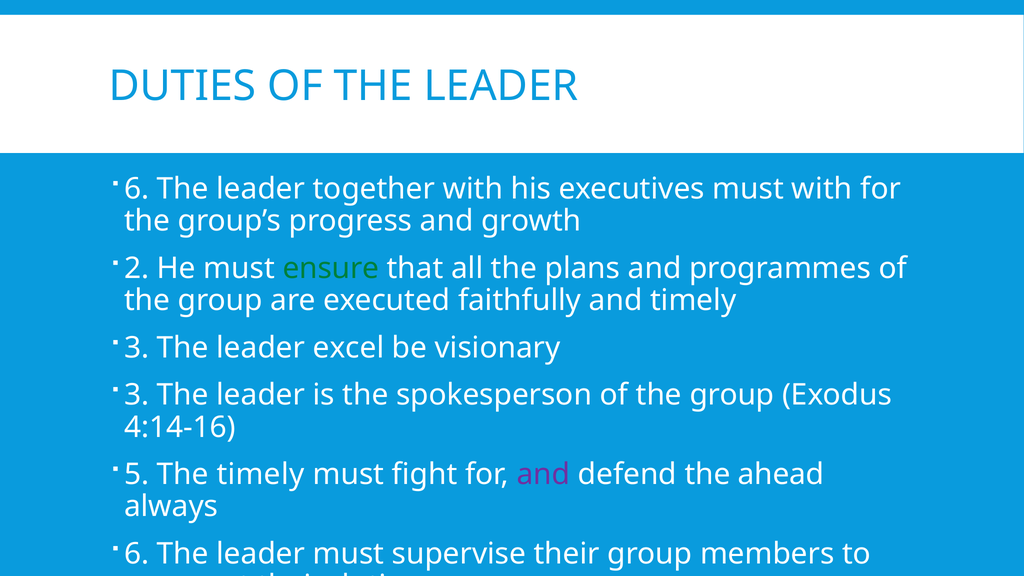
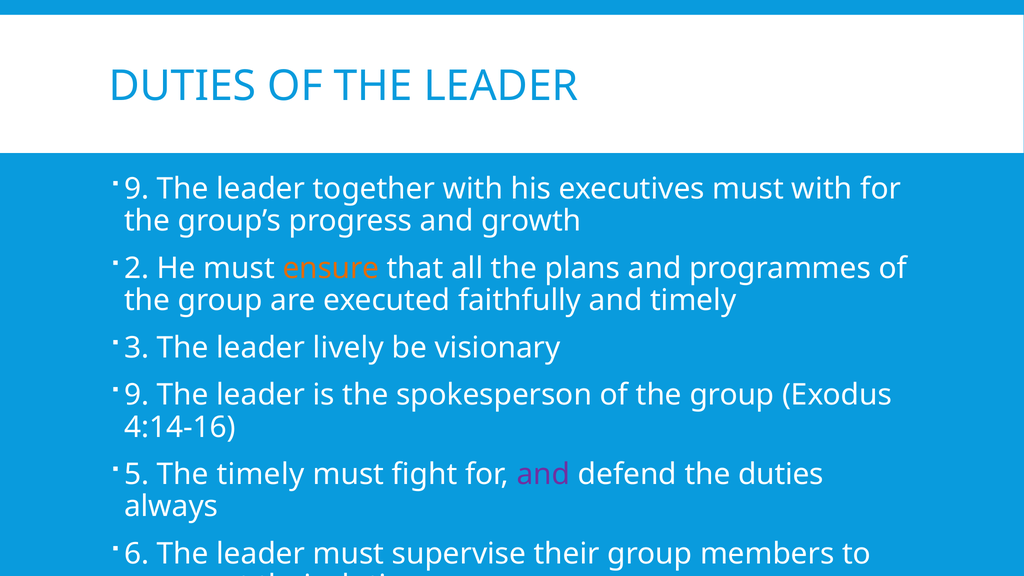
6: 6 -> 9 (137, 189)
ensure colour: green -> orange (331, 268)
excel: excel -> lively (348, 348)
3: 3 -> 9 (137, 395)
the ahead: ahead -> duties (781, 474)
